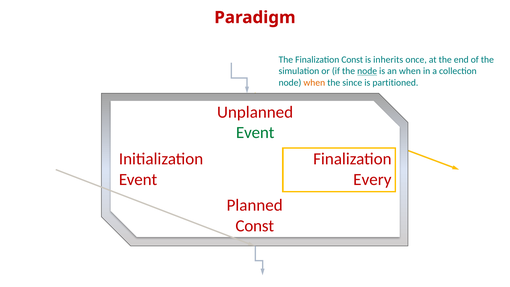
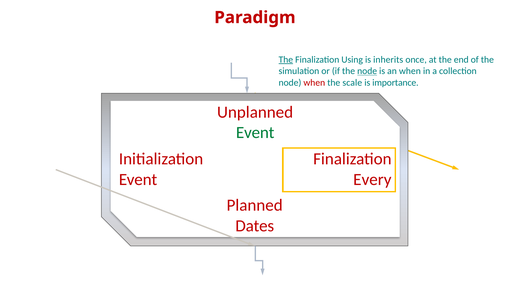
The underline: none -> present (286, 60)
Finalization Const: Const -> Using (352, 60)
when colour: orange -> red (314, 83)
since: since -> scale (352, 83)
partitioned: partitioned -> importance (395, 83)
Const: Const -> Dates (255, 226)
